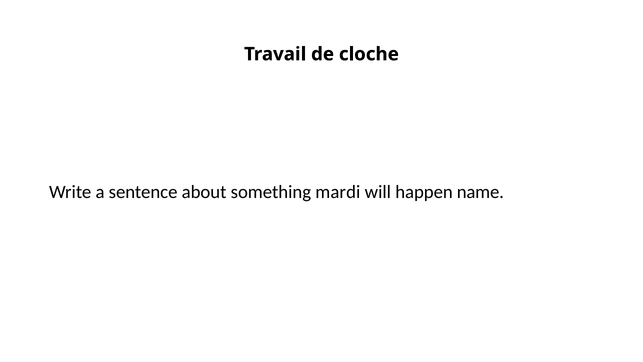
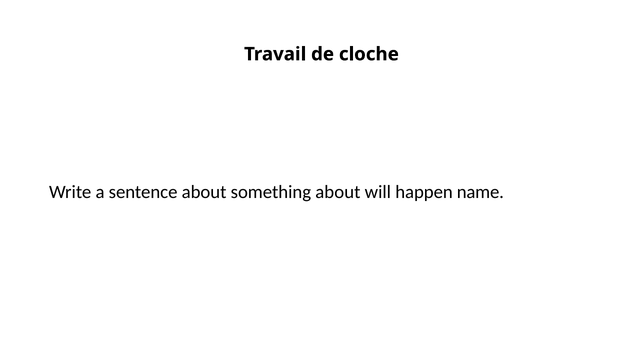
something mardi: mardi -> about (338, 192)
